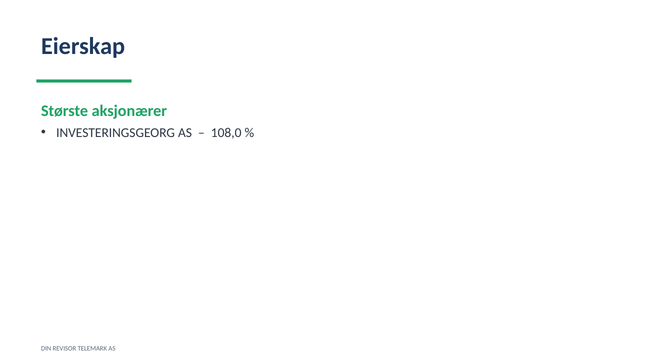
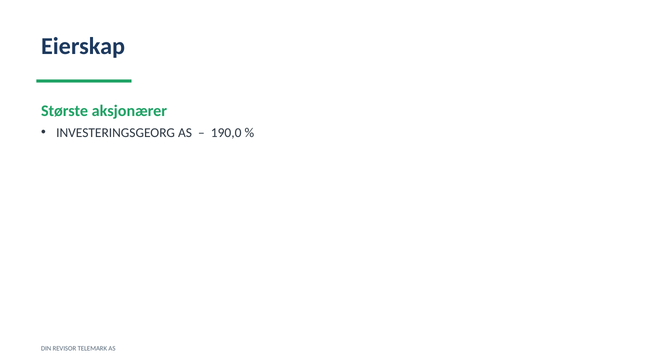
108,0: 108,0 -> 190,0 (226, 133)
